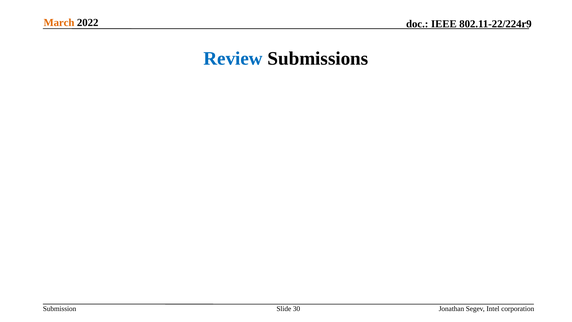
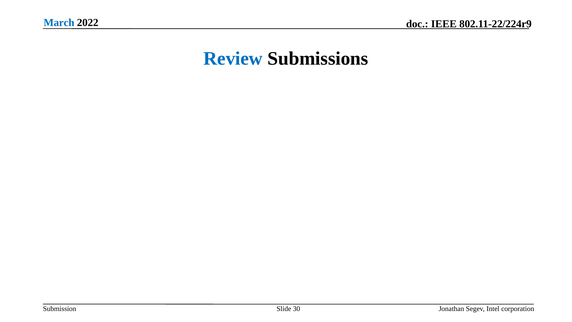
March colour: orange -> blue (59, 23)
